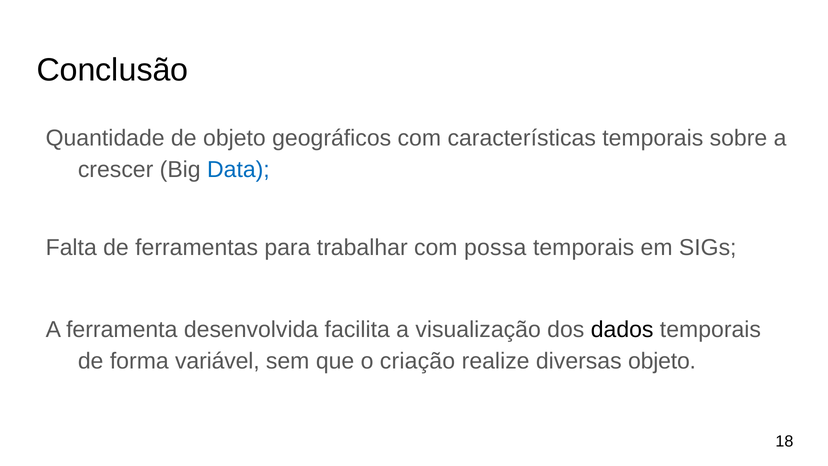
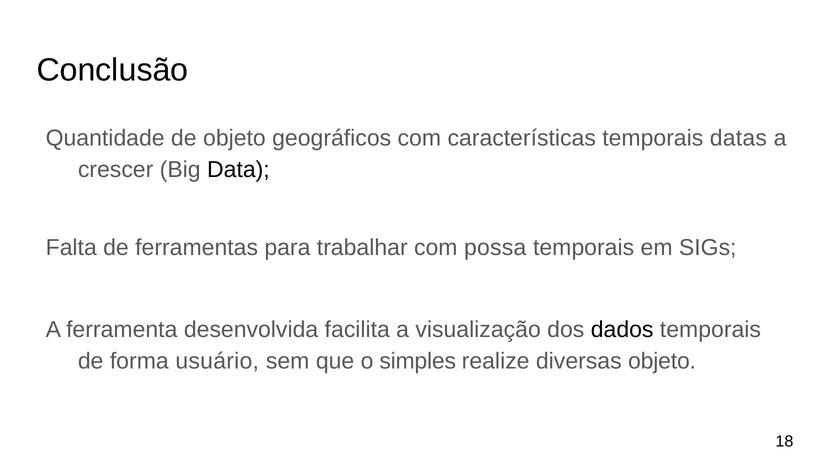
sobre: sobre -> datas (738, 138)
Data colour: blue -> black (238, 170)
variável: variável -> usuário (217, 361)
criação: criação -> simples (418, 361)
